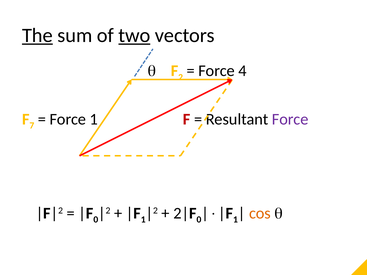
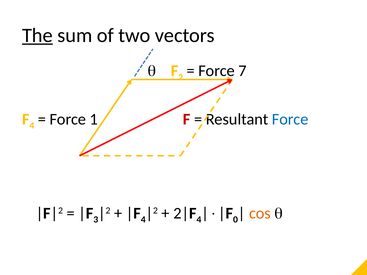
two underline: present -> none (134, 35)
4: 4 -> 7 (243, 71)
F 7: 7 -> 4 (32, 126)
Force colour: purple -> blue (290, 119)
0: 0 -> 3 (96, 220)
1: 1 -> 4 (143, 220)
0: 0 -> 4 (199, 220)
1: 1 -> 0 (235, 220)
